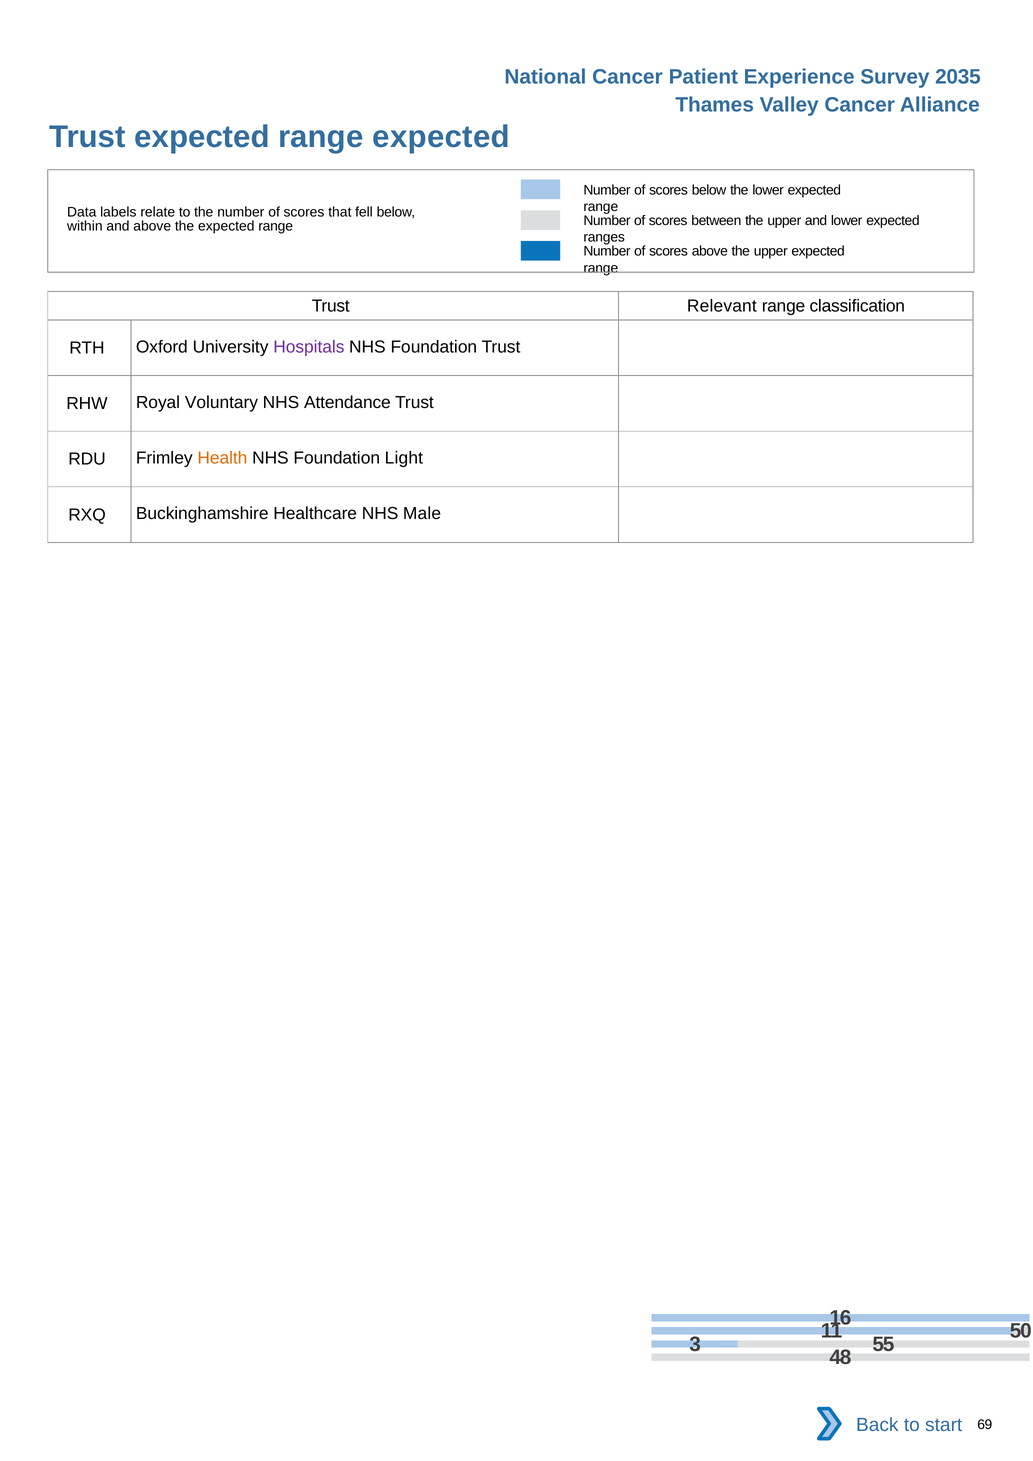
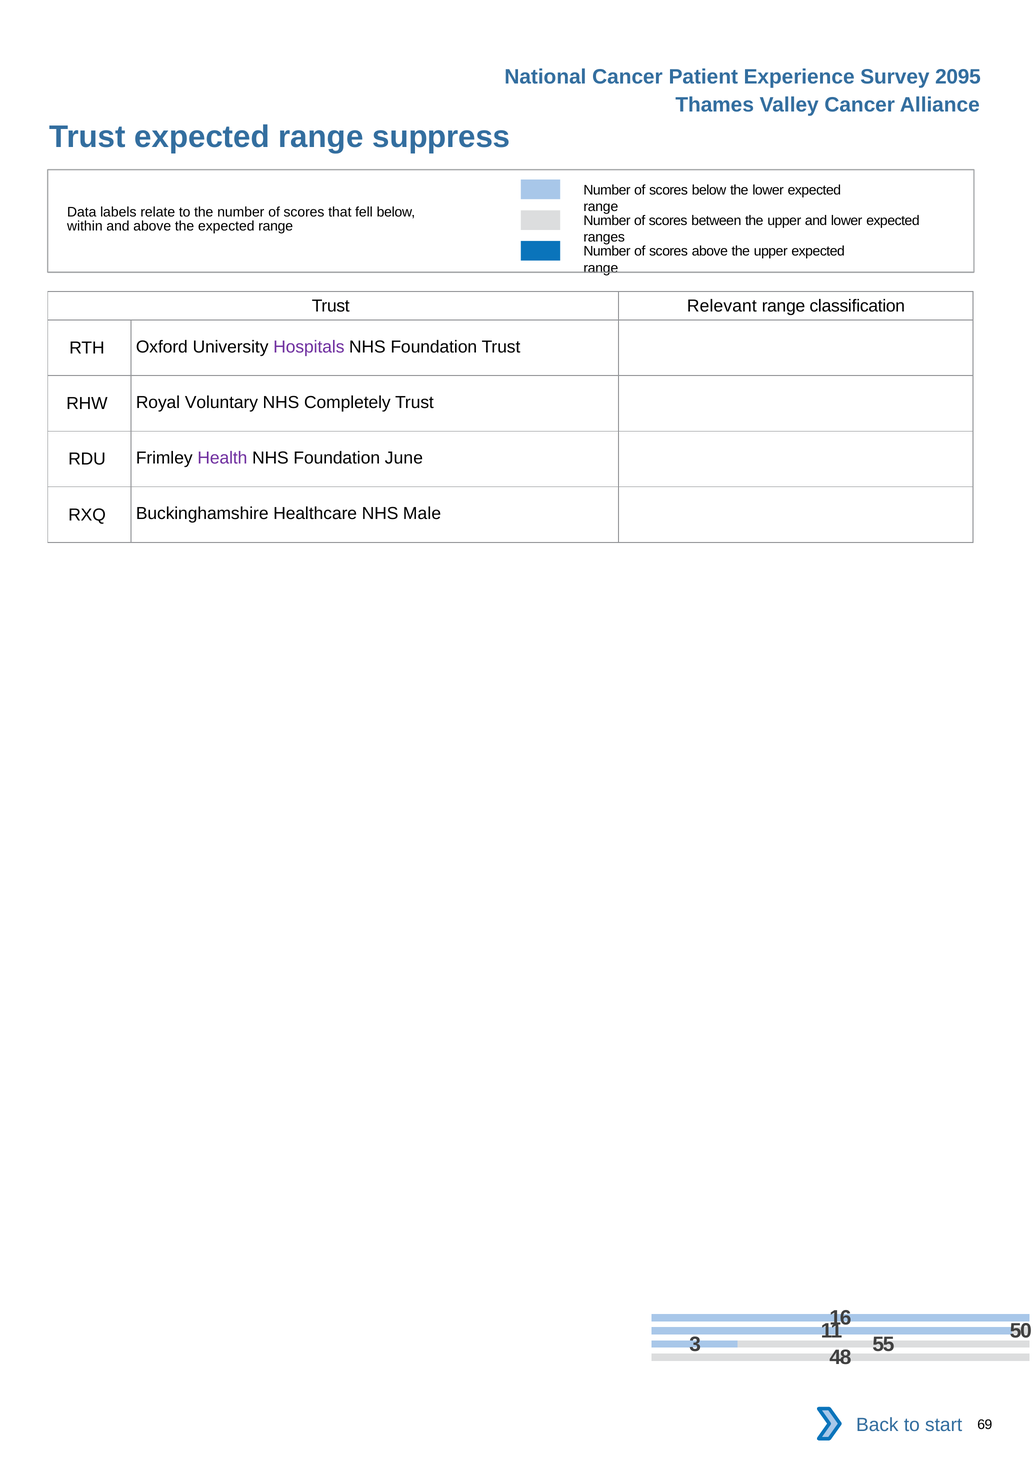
2035: 2035 -> 2095 (958, 77)
range expected: expected -> suppress (441, 137)
Attendance: Attendance -> Completely (347, 403)
Health colour: orange -> purple (222, 458)
Light: Light -> June (404, 458)
